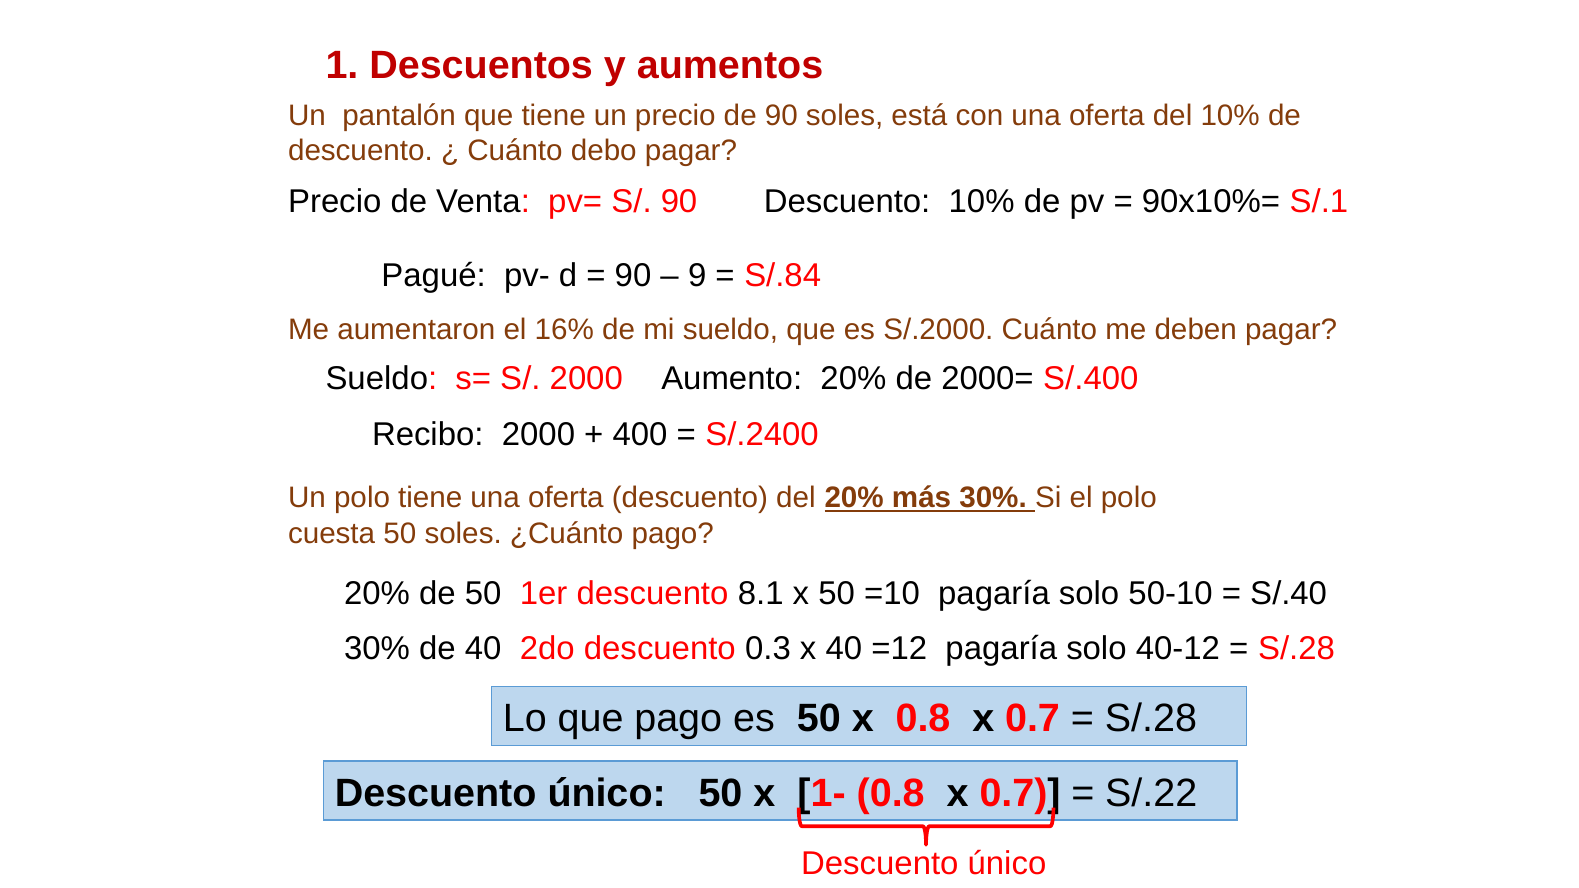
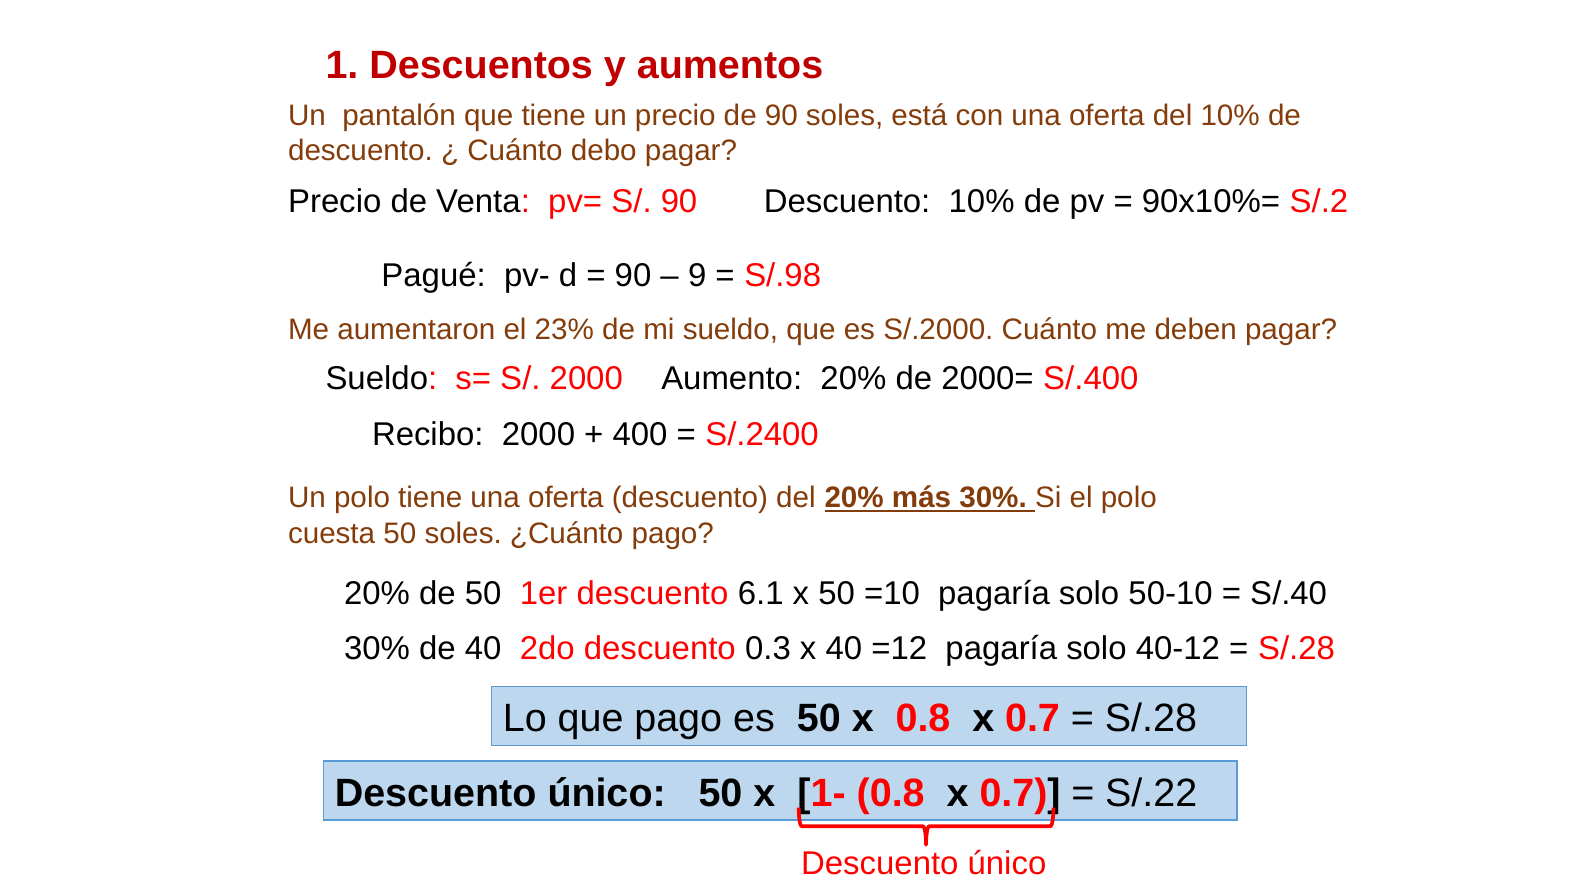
S/.1: S/.1 -> S/.2 (1319, 202)
S/.84: S/.84 -> S/.98 (783, 276)
16%: 16% -> 23% (564, 330)
8.1: 8.1 -> 6.1 (761, 593)
